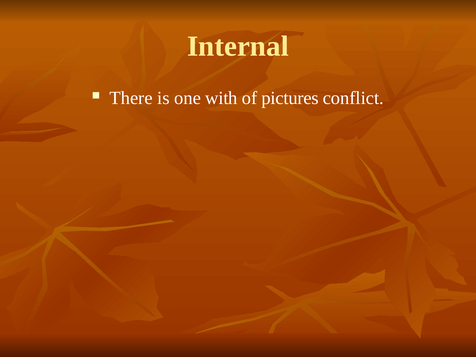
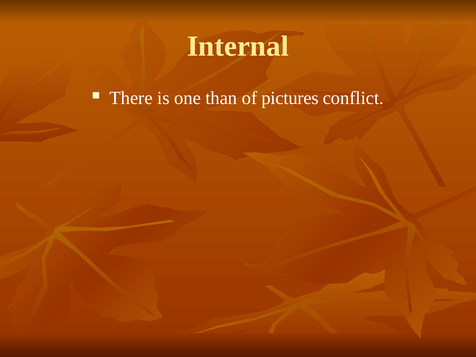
with: with -> than (221, 98)
